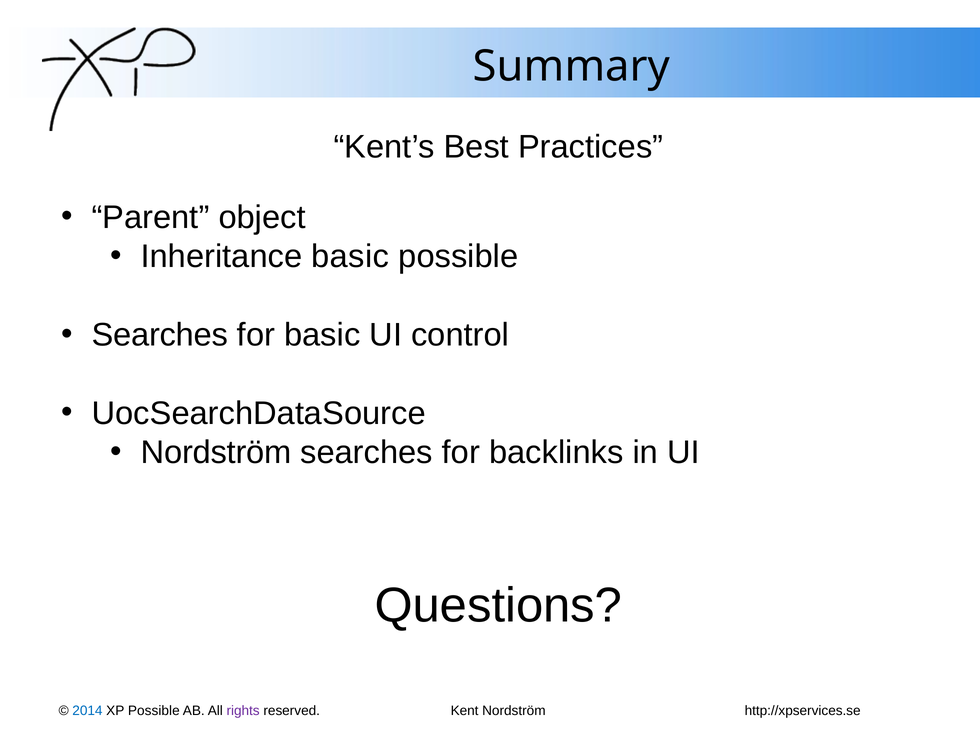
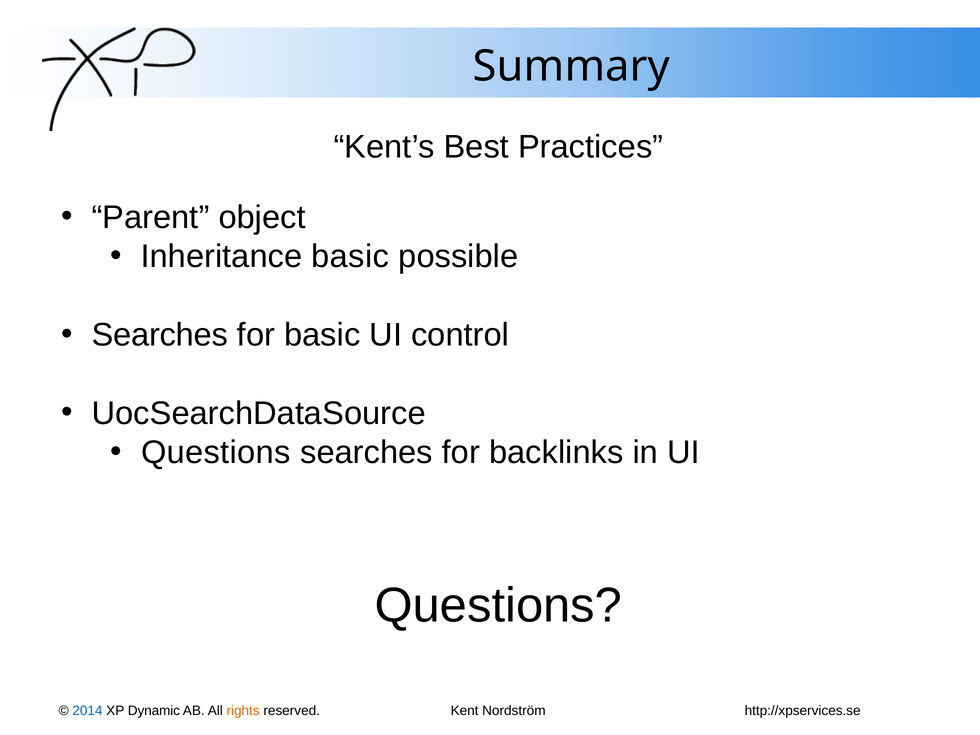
Nordström: Nordström -> Questions (216, 453)
XP Possible: Possible -> Dynamic (154, 711)
rights colour: purple -> orange (243, 711)
